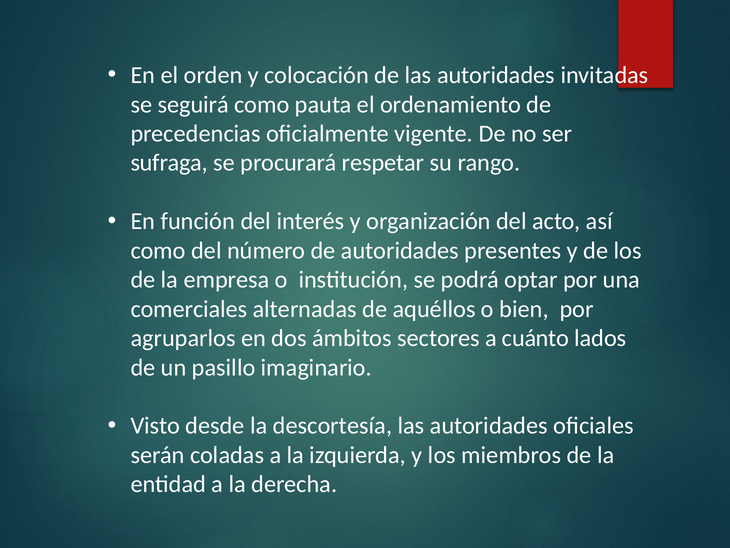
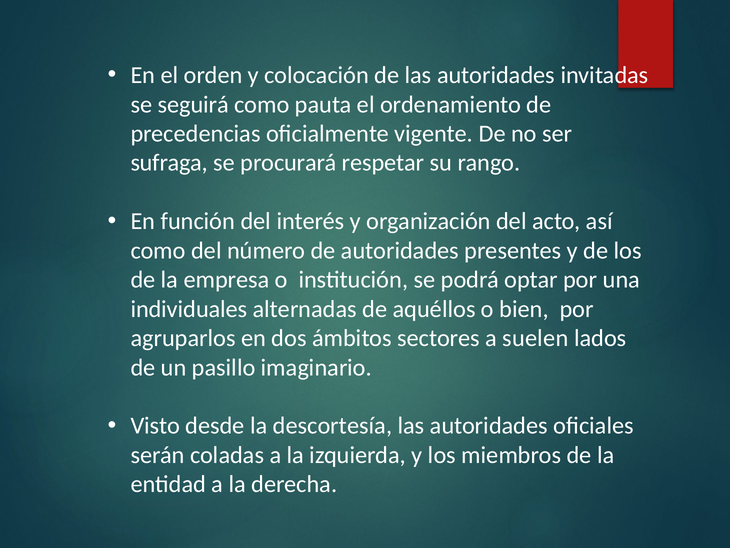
comerciales: comerciales -> individuales (189, 309)
cuánto: cuánto -> suelen (535, 338)
